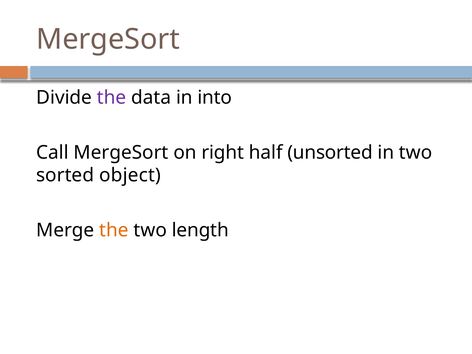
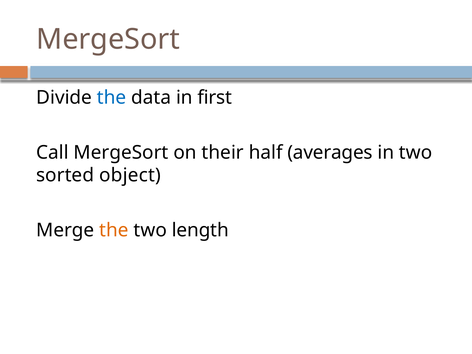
the colour: purple -> blue (112, 98)
into: into -> first (215, 98)
right: right -> their (223, 152)
unsorted: unsorted -> averages (330, 152)
